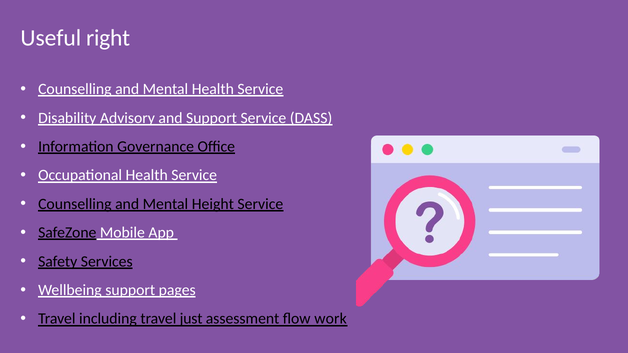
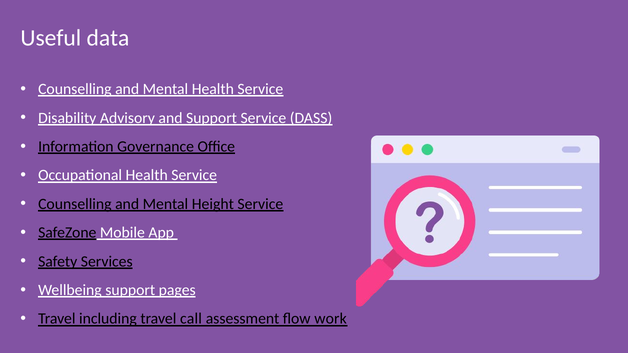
right: right -> data (108, 38)
just: just -> call (191, 319)
